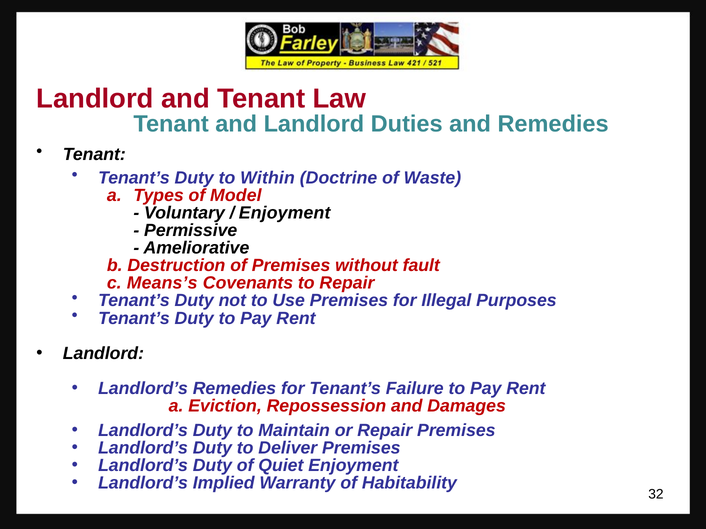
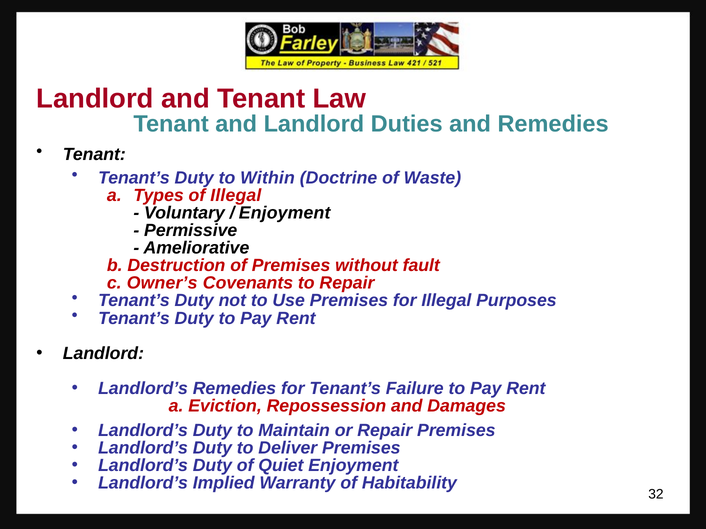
of Model: Model -> Illegal (236, 196)
Means’s: Means’s -> Owner’s (162, 283)
